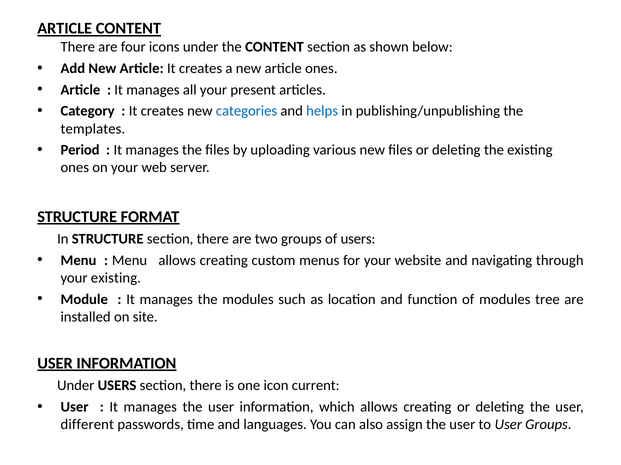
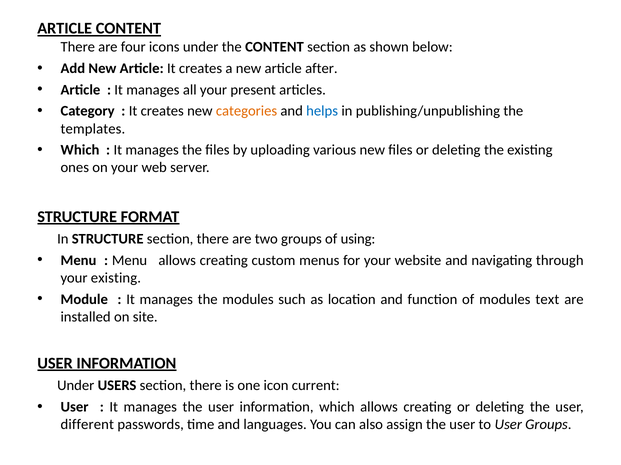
article ones: ones -> after (321, 69)
categories colour: blue -> orange (247, 111)
Period: Period -> Which (80, 150)
of users: users -> using (358, 239)
tree: tree -> text (547, 300)
